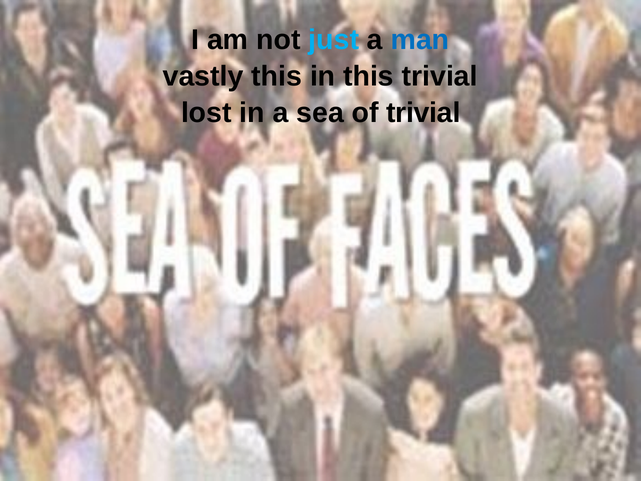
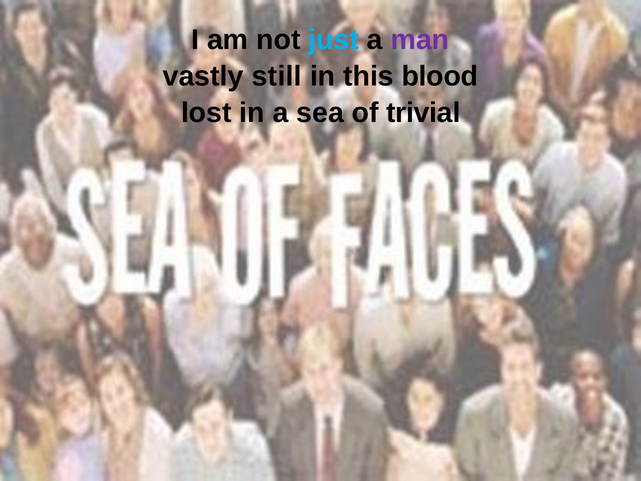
man colour: blue -> purple (420, 40)
vastly this: this -> still (277, 76)
this trivial: trivial -> blood (440, 76)
